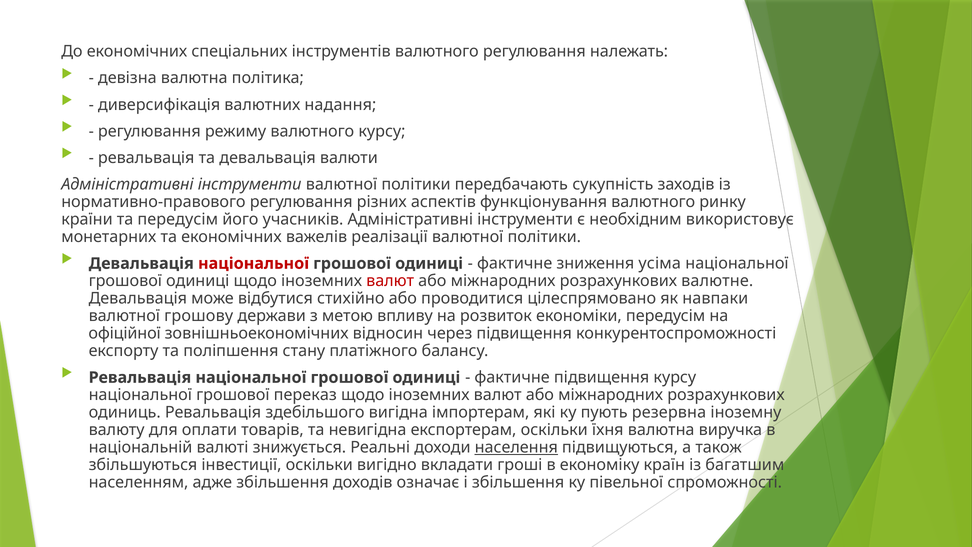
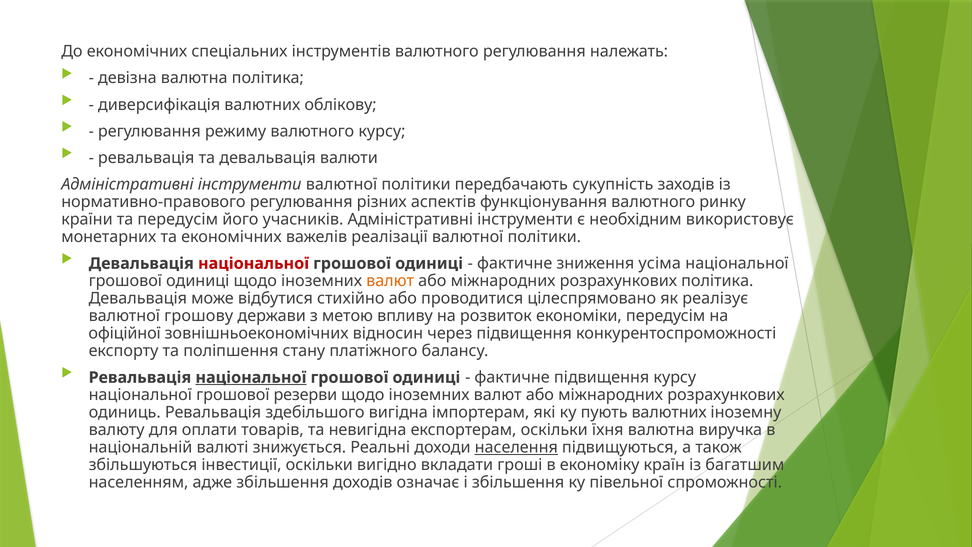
надання: надання -> облікову (341, 105)
валют colour: red -> orange (390, 281)
розрахункових валютне: валютне -> політика (717, 281)
навпаки: навпаки -> реалізує (715, 298)
національної underline: none -> present (251, 377)
переказ: переказ -> резерви (305, 395)
пують резервна: резервна -> валютних (669, 412)
